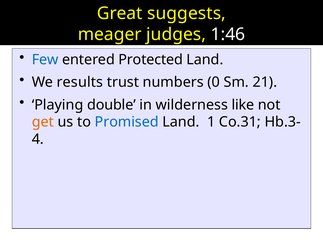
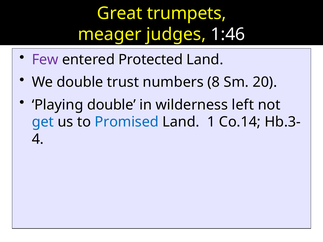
suggests: suggests -> trumpets (187, 13)
Few colour: blue -> purple (45, 60)
We results: results -> double (80, 82)
0: 0 -> 8 (214, 82)
21: 21 -> 20 (265, 82)
like: like -> left (243, 105)
get colour: orange -> blue (43, 122)
Co.31: Co.31 -> Co.14 (240, 122)
